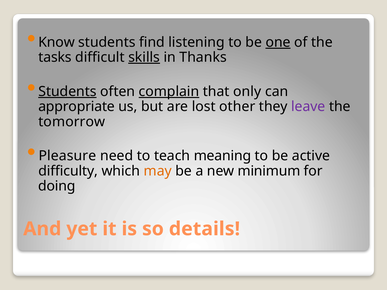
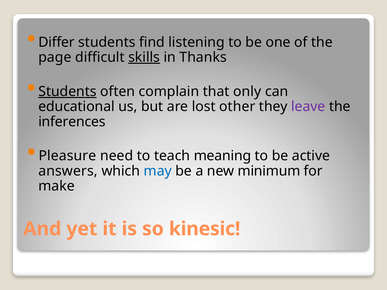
Know: Know -> Differ (57, 42)
one underline: present -> none (278, 42)
tasks: tasks -> page (55, 57)
complain underline: present -> none (169, 92)
appropriate: appropriate -> educational (76, 107)
tomorrow: tomorrow -> inferences (72, 122)
difficulty: difficulty -> answers (68, 171)
may colour: orange -> blue (158, 171)
doing: doing -> make (57, 186)
details: details -> kinesic (205, 229)
